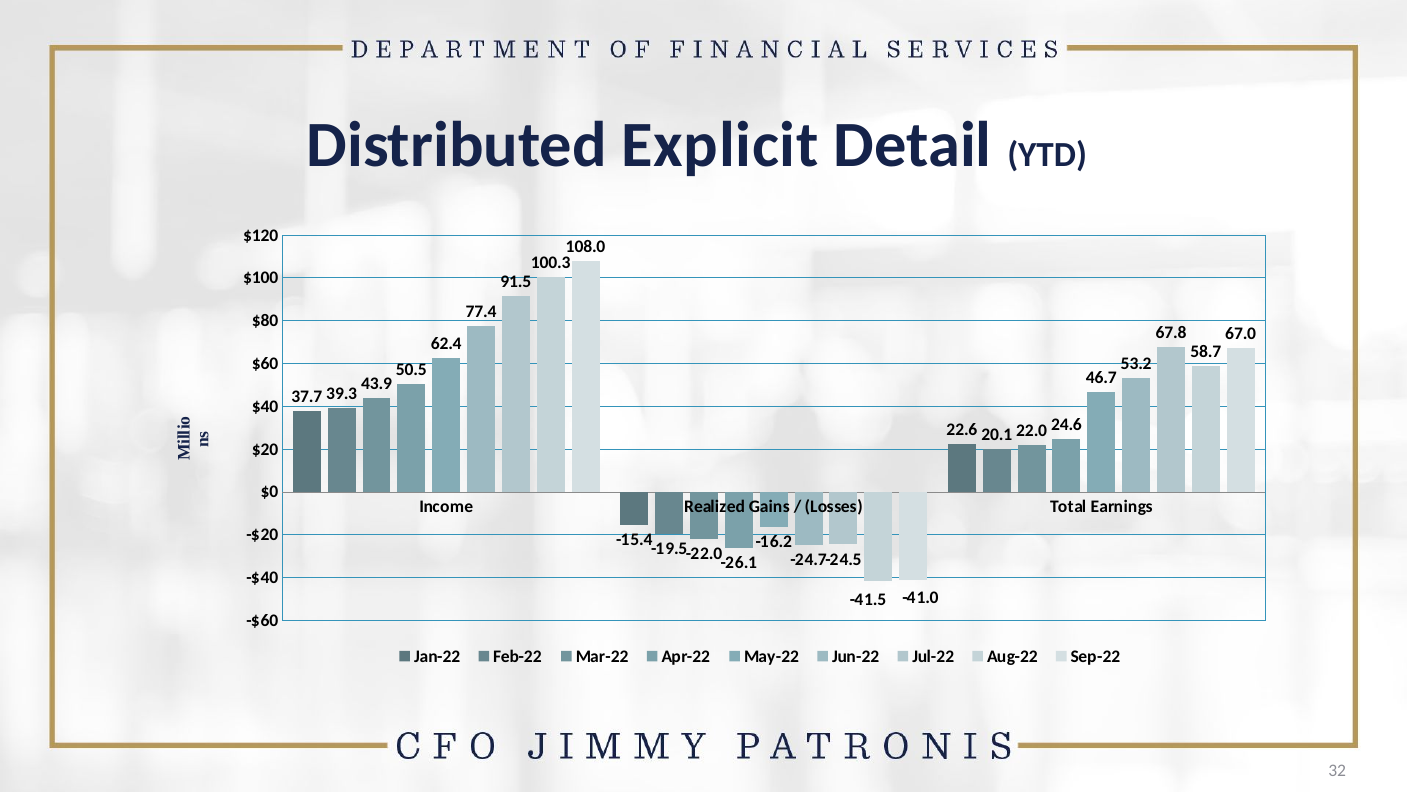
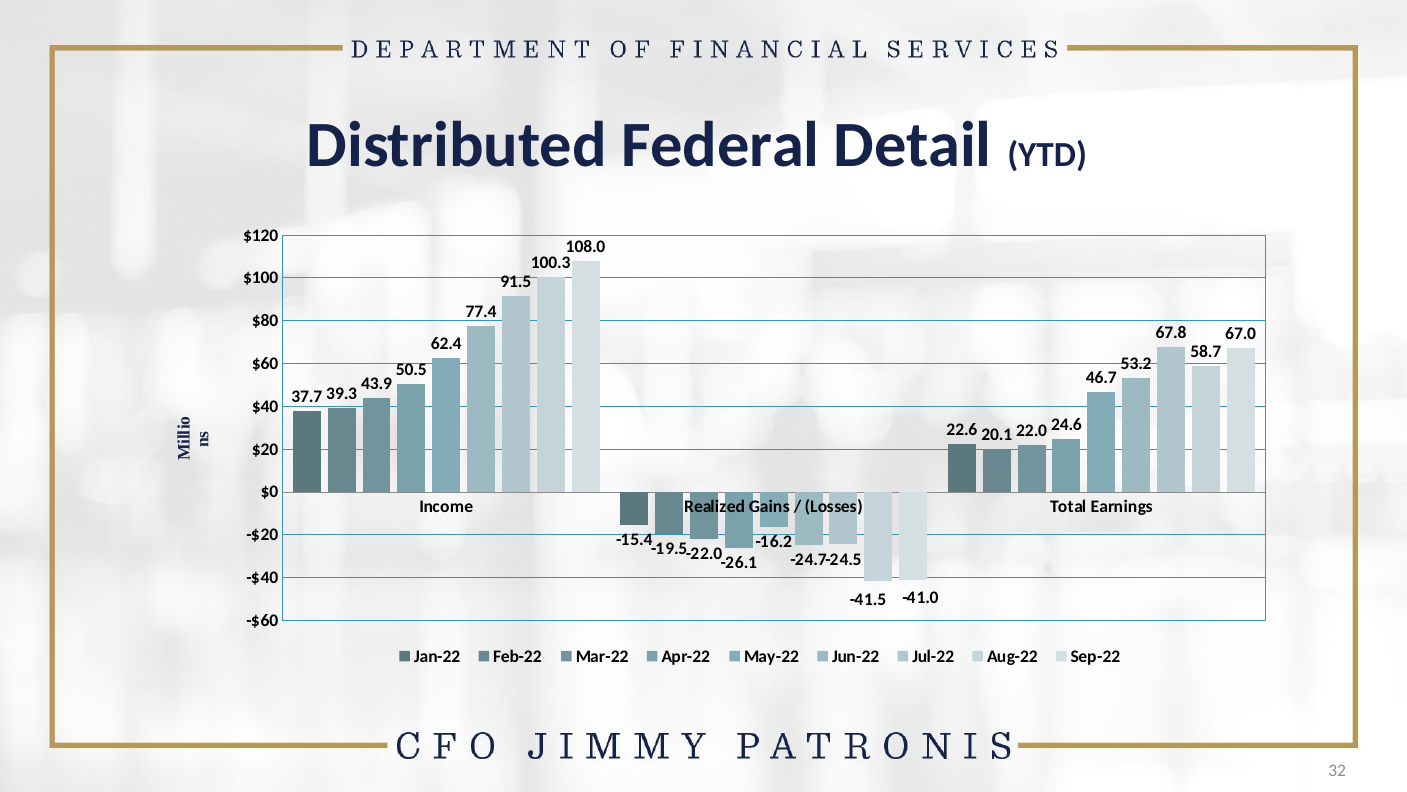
Explicit: Explicit -> Federal (720, 145)
